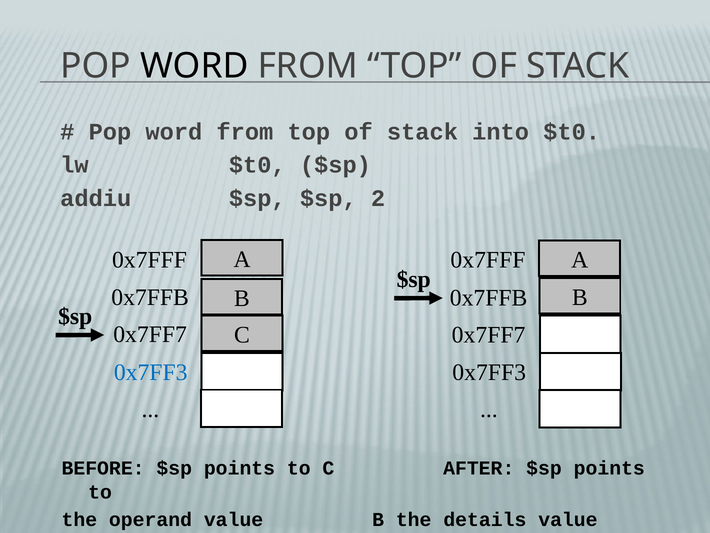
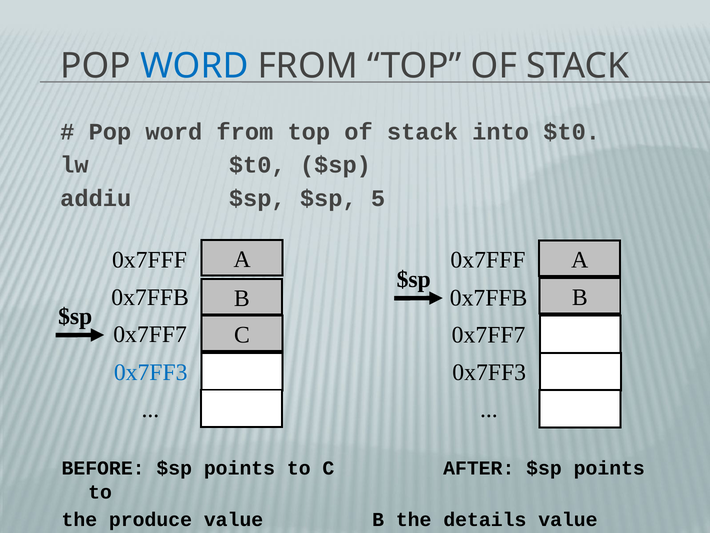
WORD colour: black -> blue (194, 66)
2: 2 -> 5 (378, 198)
operand: operand -> produce (150, 519)
